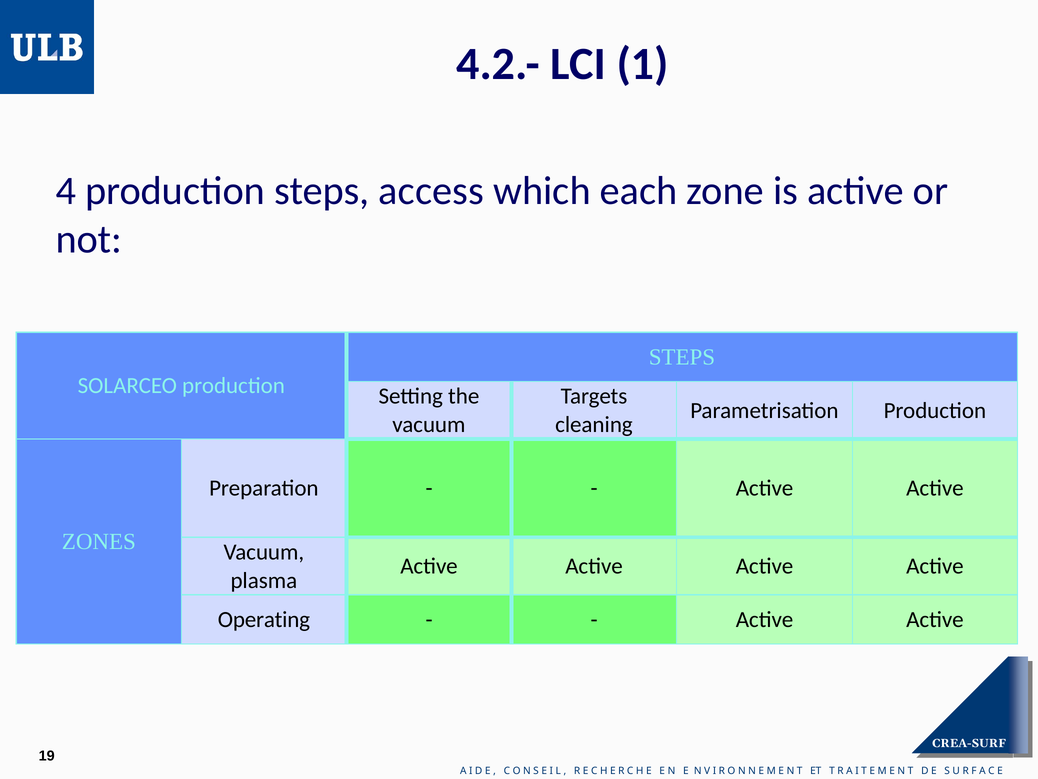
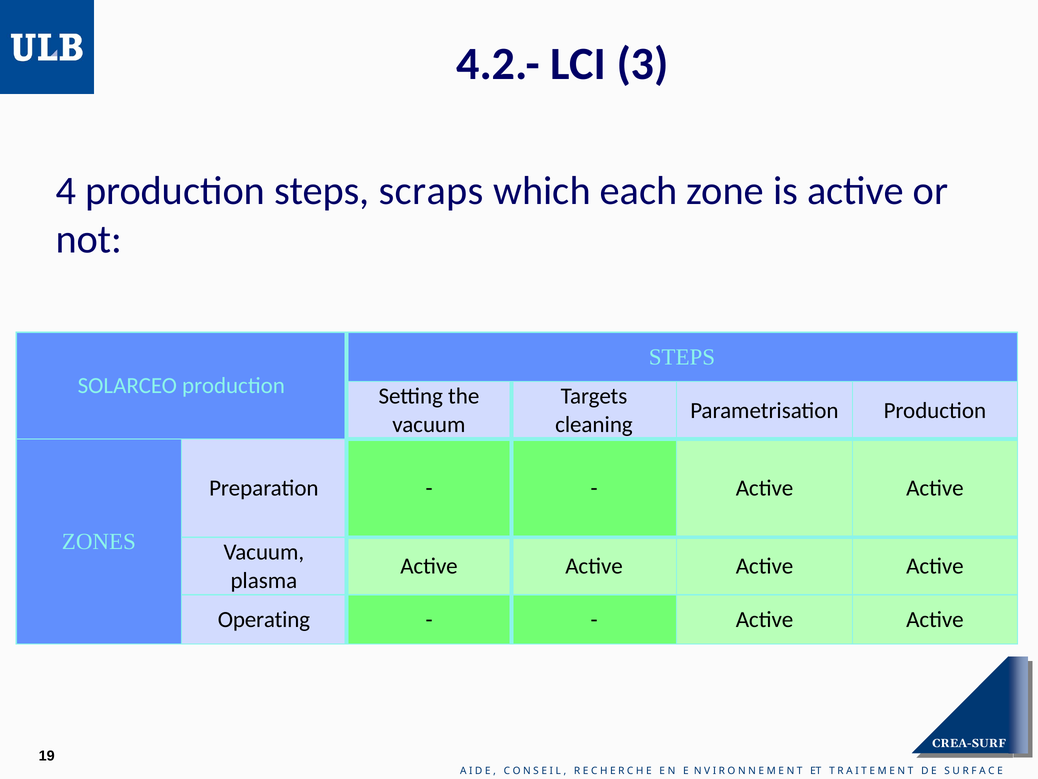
1: 1 -> 3 (643, 64)
access: access -> scraps (431, 191)
